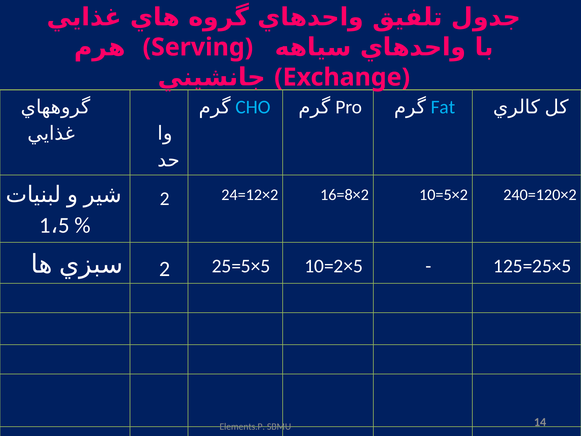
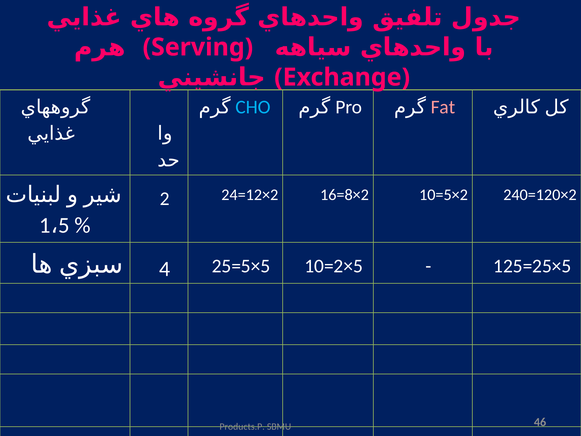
Fat colour: light blue -> pink (443, 107)
2: 2 -> 4 (165, 269)
Elements.P: Elements.P -> Products.P (242, 426)
14: 14 -> 46 (540, 422)
